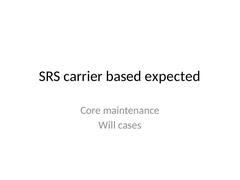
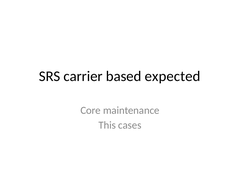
Will: Will -> This (107, 125)
